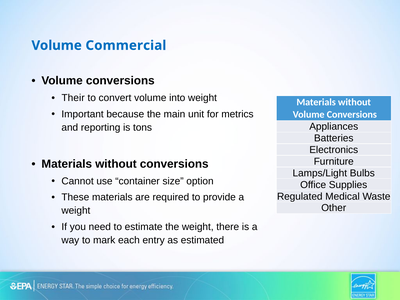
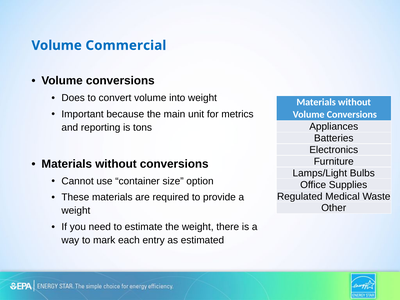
Their: Their -> Does (73, 98)
